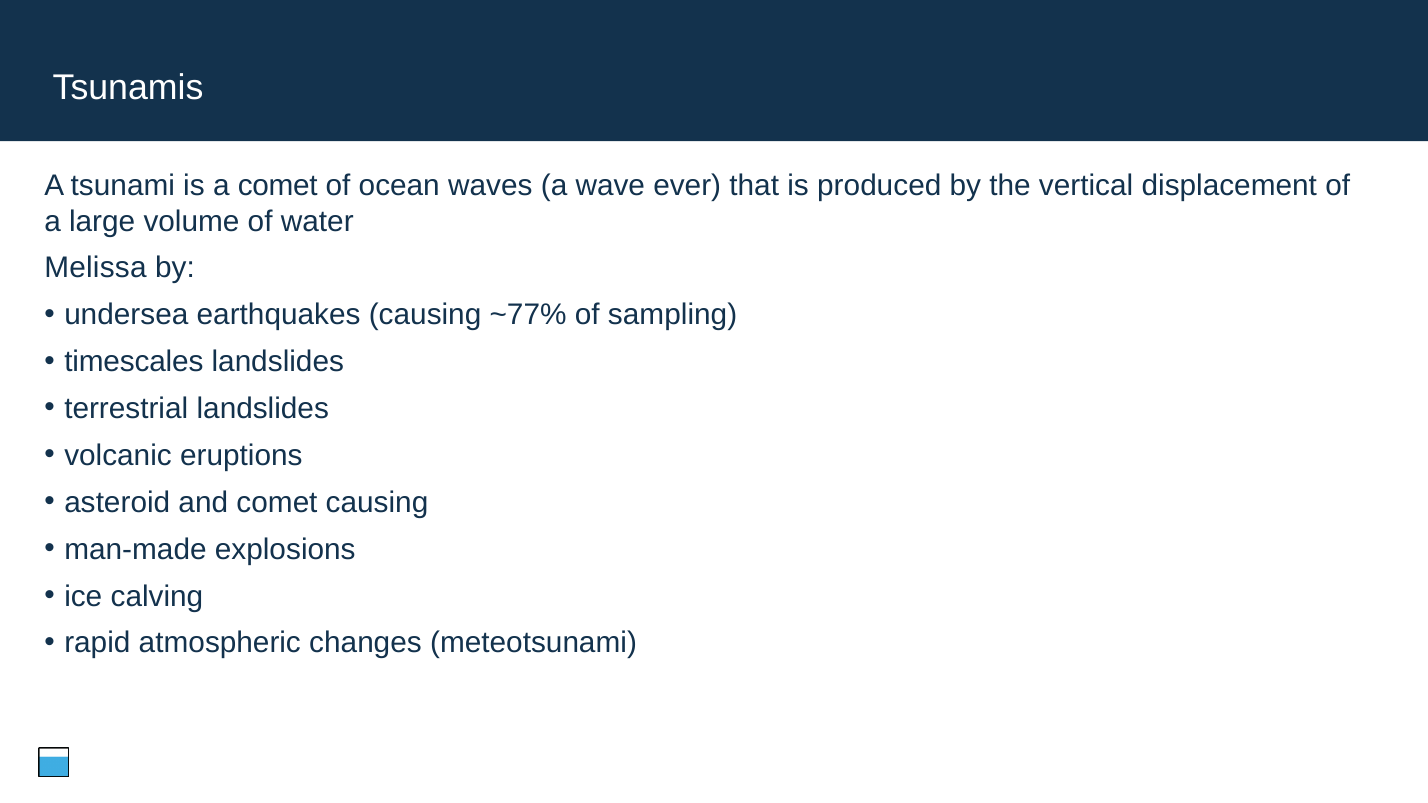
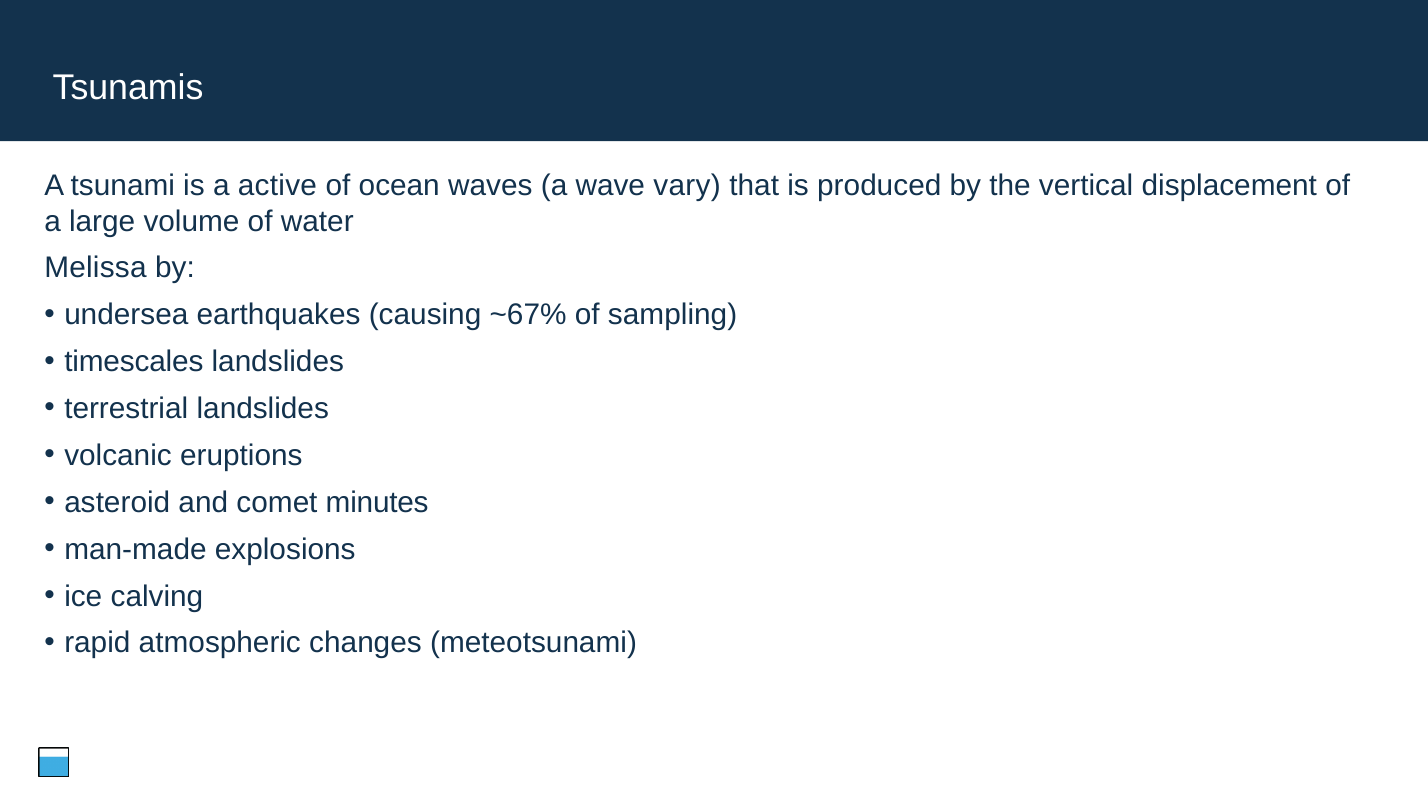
a comet: comet -> active (277, 186)
ever: ever -> vary (687, 186)
~77%: ~77% -> ~67% (528, 315)
comet causing: causing -> minutes (377, 503)
